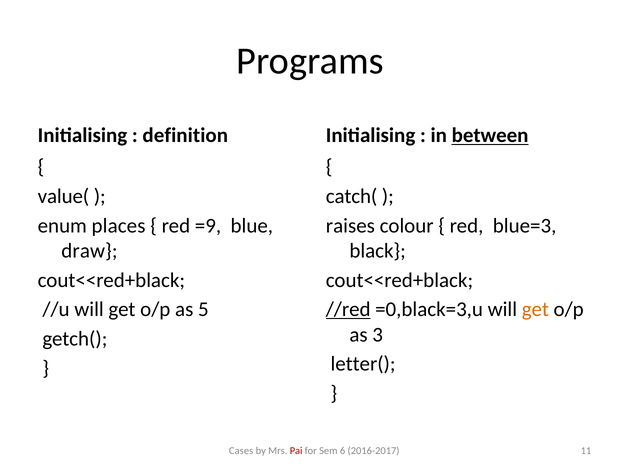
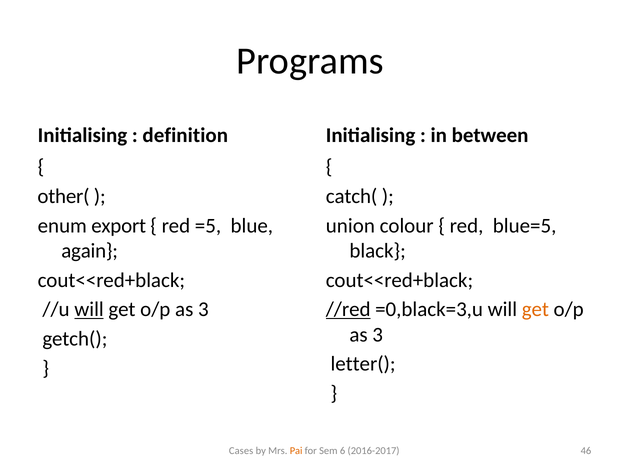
between underline: present -> none (490, 135)
value(: value( -> other( (63, 196)
places: places -> export (119, 225)
=9: =9 -> =5 (208, 225)
raises: raises -> union (350, 225)
blue=3: blue=3 -> blue=5 (525, 225)
draw: draw -> again (90, 251)
will underline: none -> present (89, 309)
5: 5 -> 3 (203, 309)
Pai colour: red -> orange (296, 450)
11: 11 -> 46 (586, 450)
